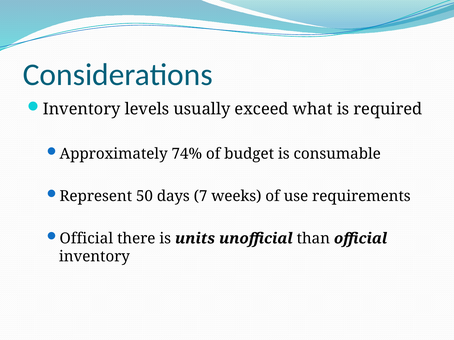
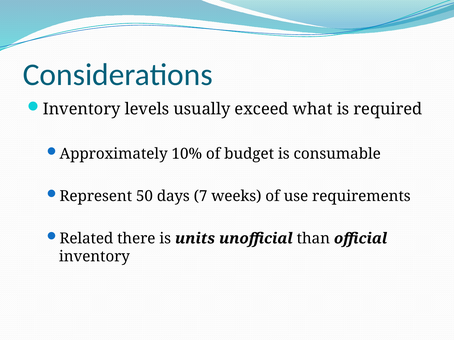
74%: 74% -> 10% (187, 154)
Official: Official -> Related (86, 239)
